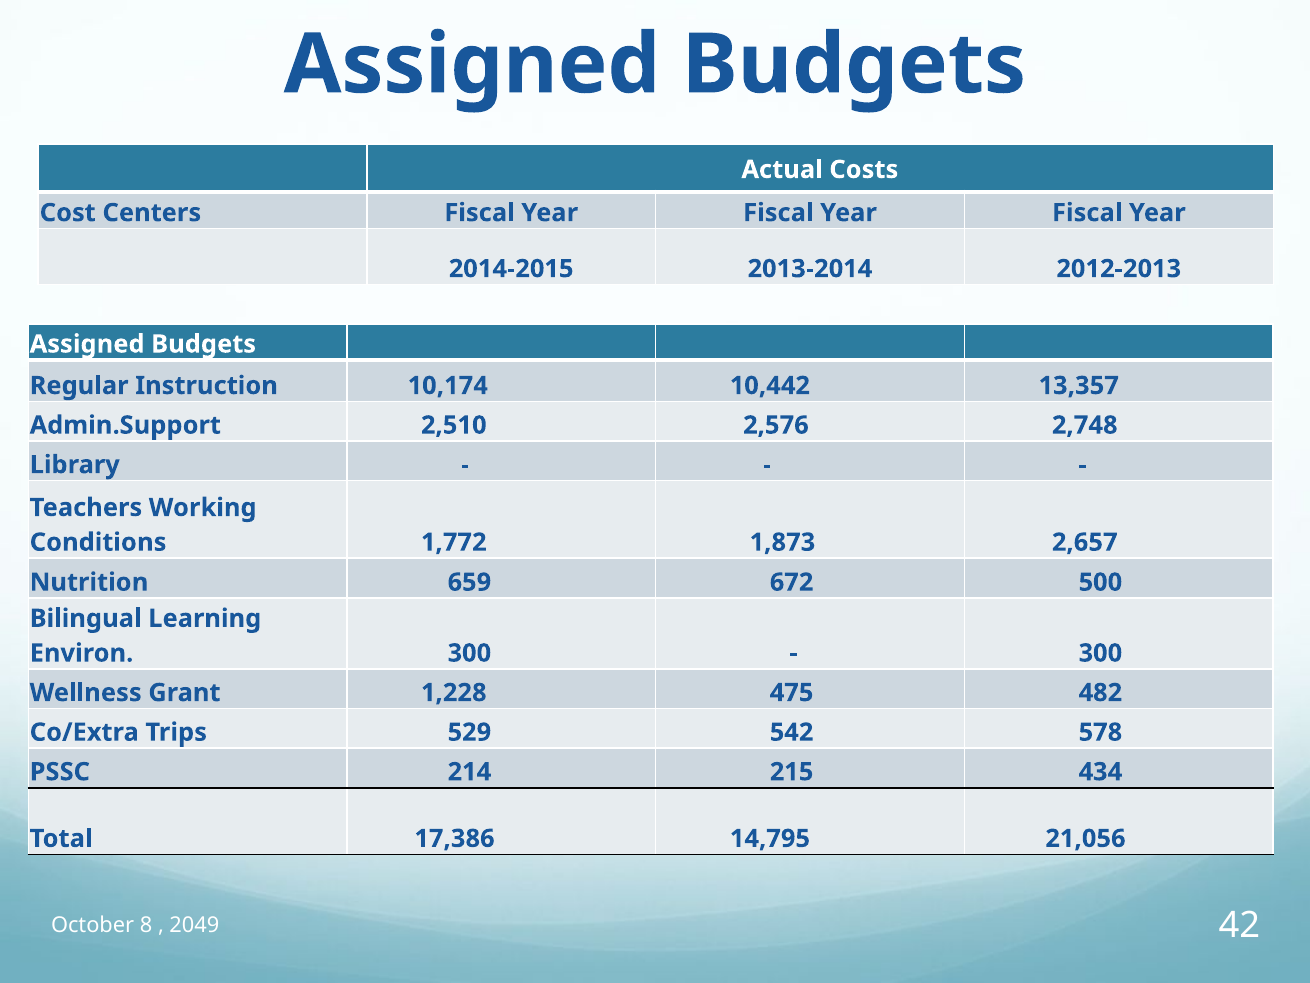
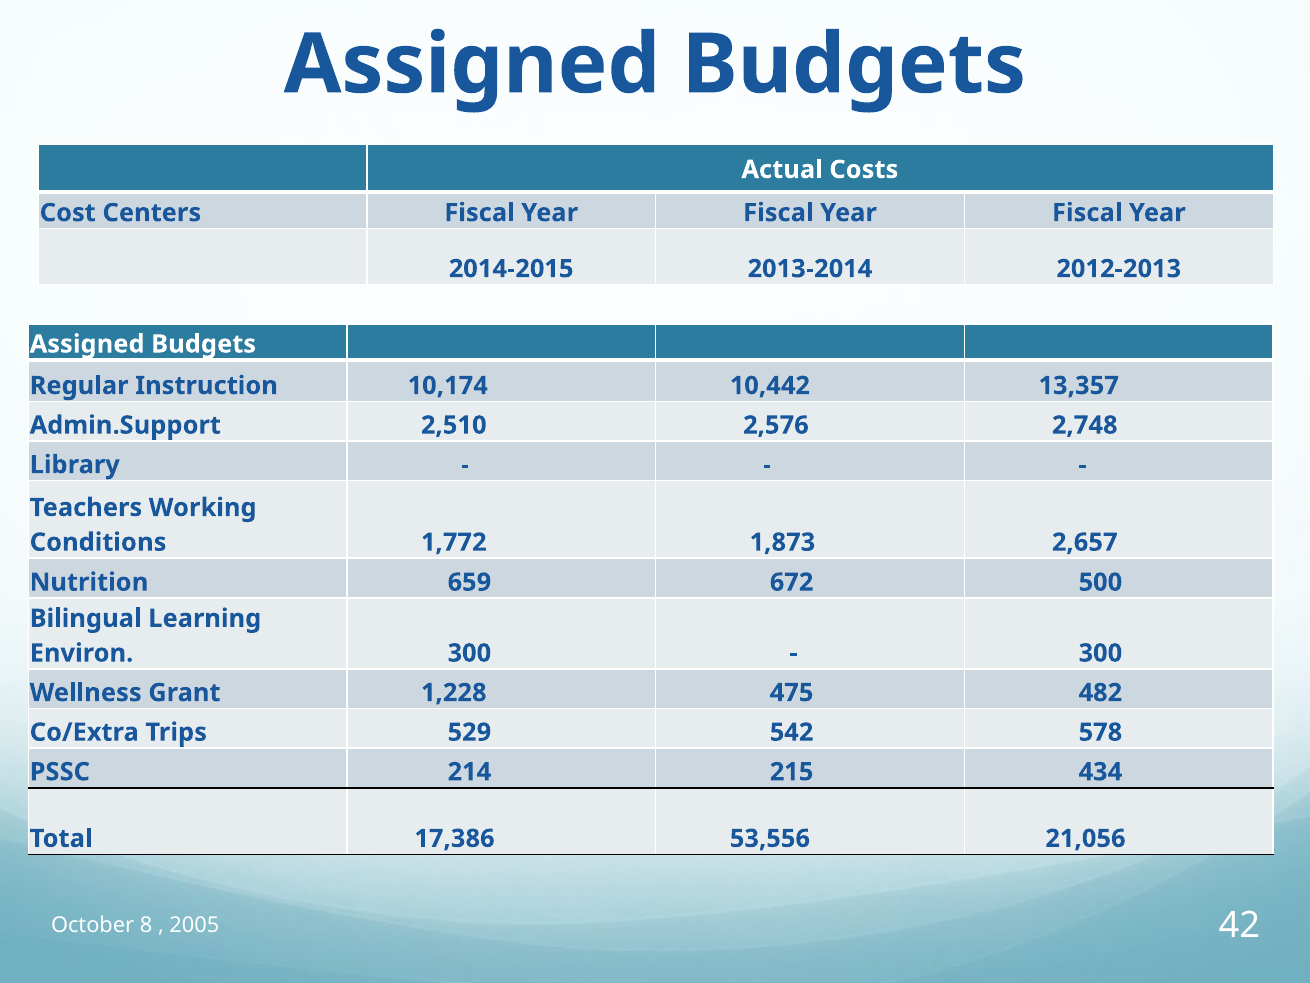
14,795: 14,795 -> 53,556 (770, 838)
2049: 2049 -> 2005 (194, 925)
